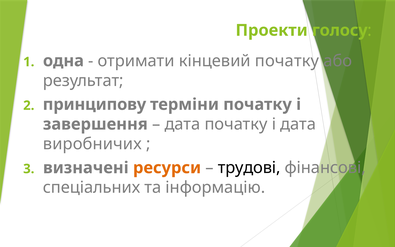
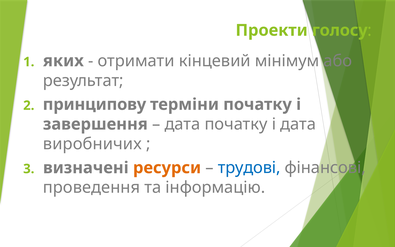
одна: одна -> яких (63, 61)
кінцевий початку: початку -> мінімум (287, 61)
трудові colour: black -> blue (249, 168)
спеціальних: спеціальних -> проведення (92, 187)
